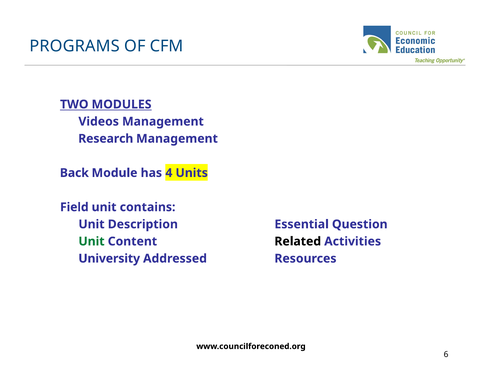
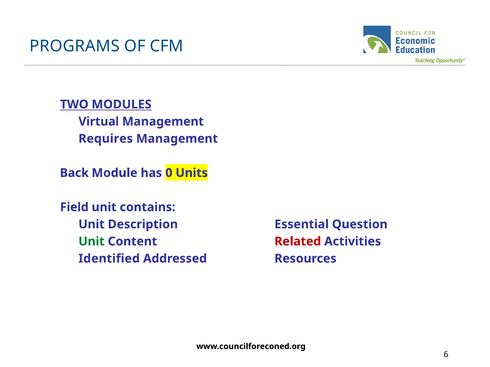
Videos: Videos -> Virtual (99, 122)
Research: Research -> Requires (106, 139)
4: 4 -> 0 (169, 173)
Related colour: black -> red (298, 242)
University: University -> Identified (109, 259)
